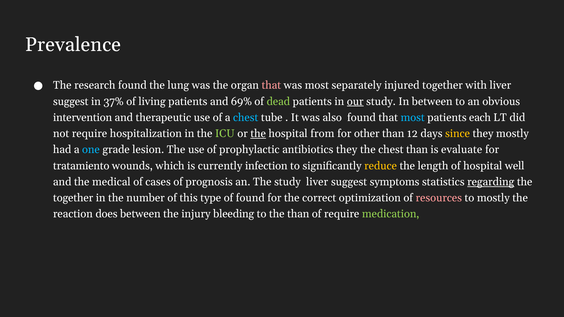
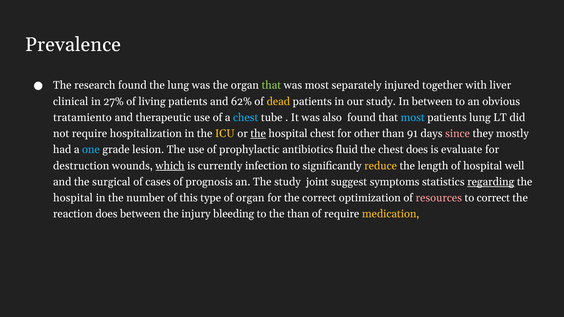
that colour: pink -> light green (271, 85)
suggest: suggest -> clinical (71, 102)
37%: 37% -> 27% (114, 102)
69%: 69% -> 62% (241, 102)
dead colour: light green -> yellow (278, 102)
our underline: present -> none (355, 102)
intervention: intervention -> tratamiento (82, 118)
patients each: each -> lung (480, 118)
ICU colour: light green -> yellow (225, 134)
hospital from: from -> chest (323, 134)
12: 12 -> 91 (412, 134)
since colour: yellow -> pink (458, 134)
antibiotics they: they -> fluid (347, 150)
chest than: than -> does (417, 150)
tratamiento: tratamiento -> destruction (81, 166)
which underline: none -> present (170, 166)
medical: medical -> surgical (111, 182)
study liver: liver -> joint (317, 182)
together: together -> hospital (73, 198)
of found: found -> organ (250, 198)
to mostly: mostly -> correct (493, 198)
medication colour: light green -> yellow (391, 214)
